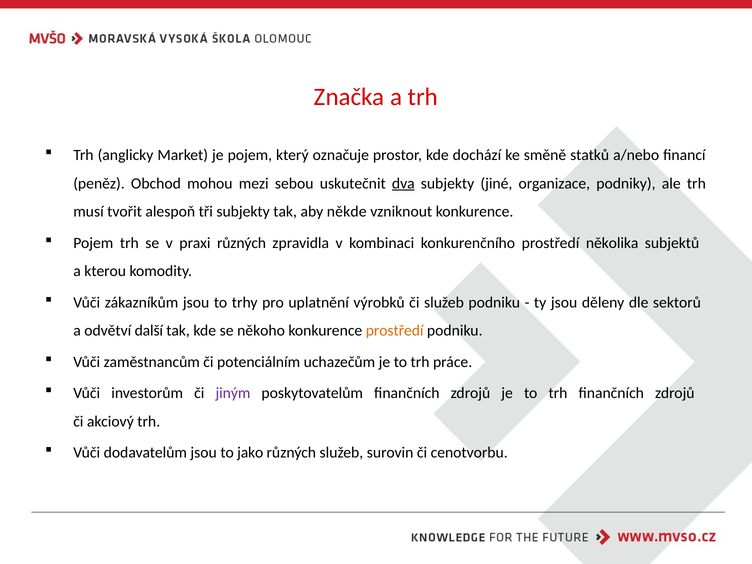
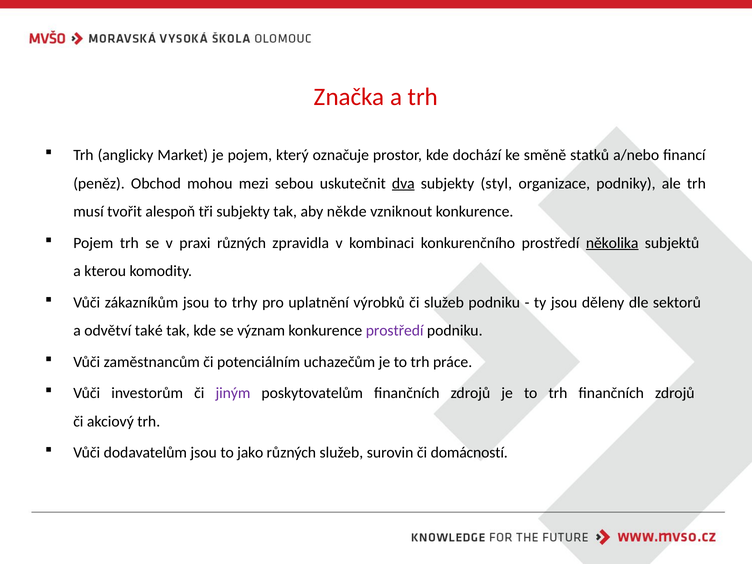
jiné: jiné -> styl (496, 183)
několika underline: none -> present (612, 243)
další: další -> také (149, 331)
někoho: někoho -> význam (261, 331)
prostředí colour: orange -> purple (395, 331)
cenotvorbu: cenotvorbu -> domácností (469, 453)
